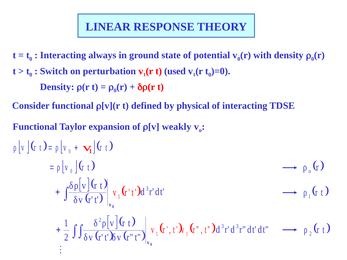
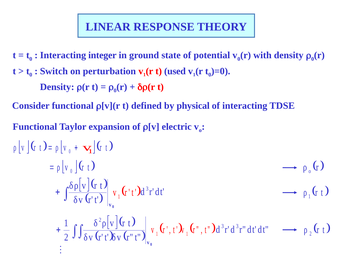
always: always -> integer (102, 55)
weakly: weakly -> electric (177, 127)
